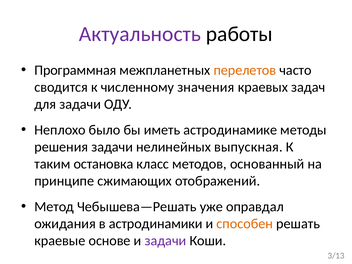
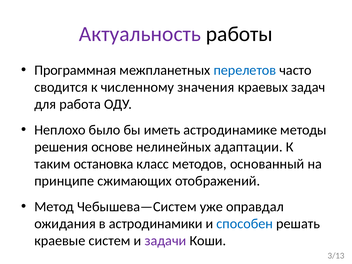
перелетов colour: orange -> blue (245, 70)
для задачи: задачи -> работа (80, 104)
решения задачи: задачи -> основе (112, 147)
выпускная: выпускная -> адаптации (248, 147)
Чебышева—Решать: Чебышева—Решать -> Чебышева—Систем (137, 207)
способен colour: orange -> blue (245, 224)
основе: основе -> систем (110, 241)
